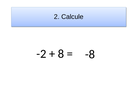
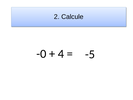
-2: -2 -> -0 (41, 54)
8: 8 -> 4 (61, 54)
-8: -8 -> -5 (90, 54)
